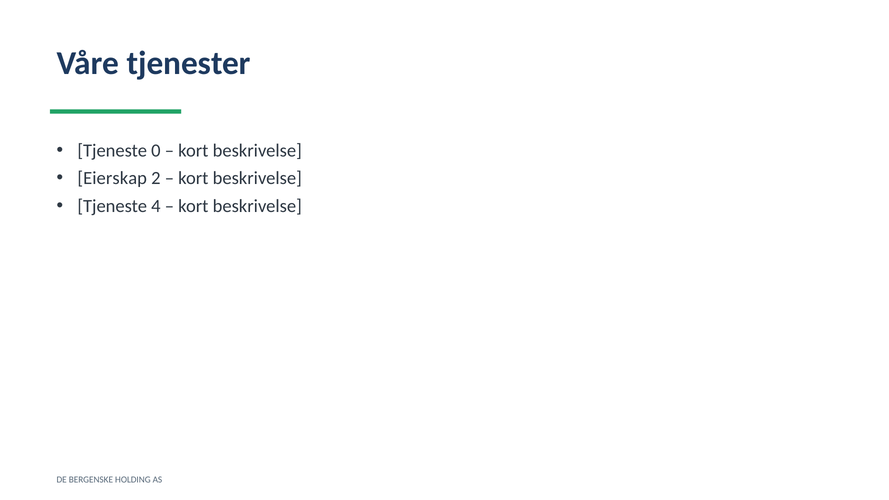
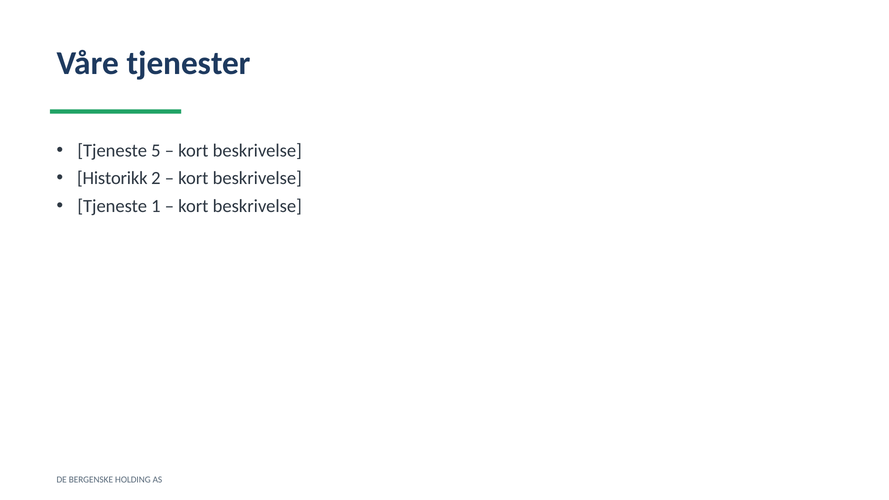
0: 0 -> 5 (156, 151)
Eierskap: Eierskap -> Historikk (112, 178)
4: 4 -> 1 (156, 206)
